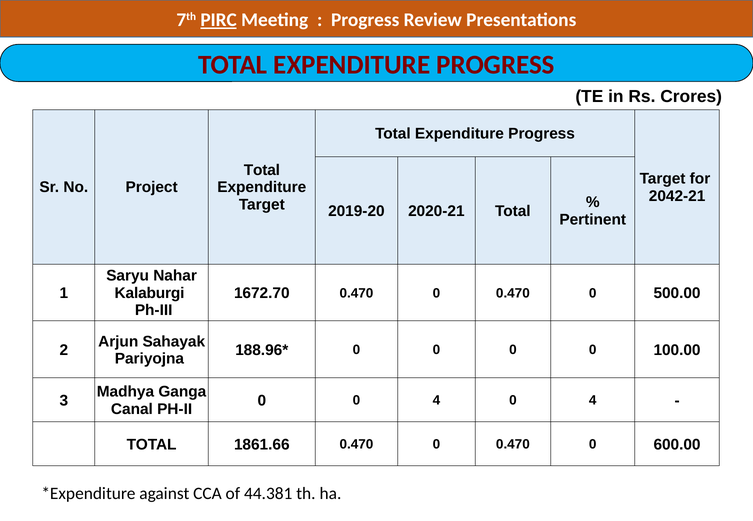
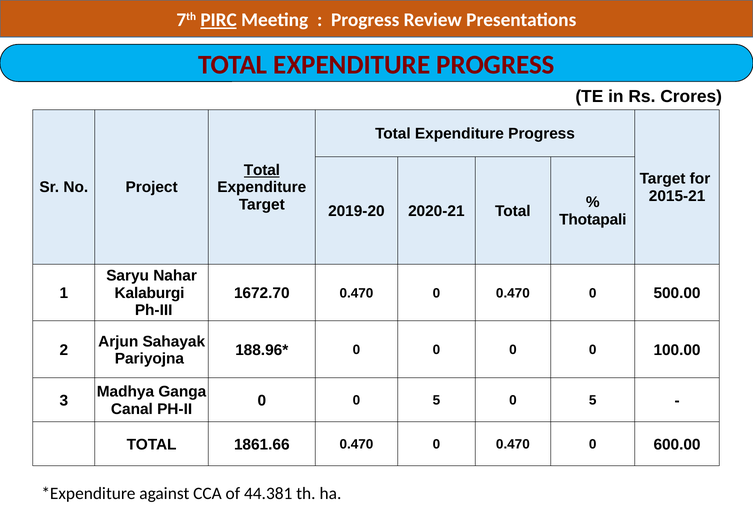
Total underline: none -> present (262, 170)
2042-21: 2042-21 -> 2015-21 (677, 196)
Pertinent: Pertinent -> Thotapali (593, 220)
0 0 4: 4 -> 5 (436, 401)
4: 4 -> 5 (593, 401)
